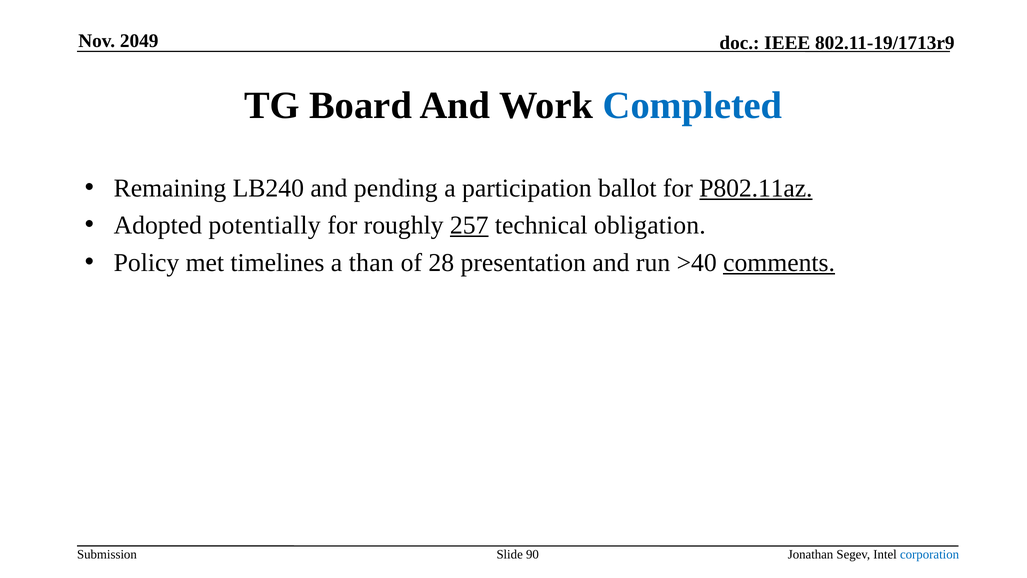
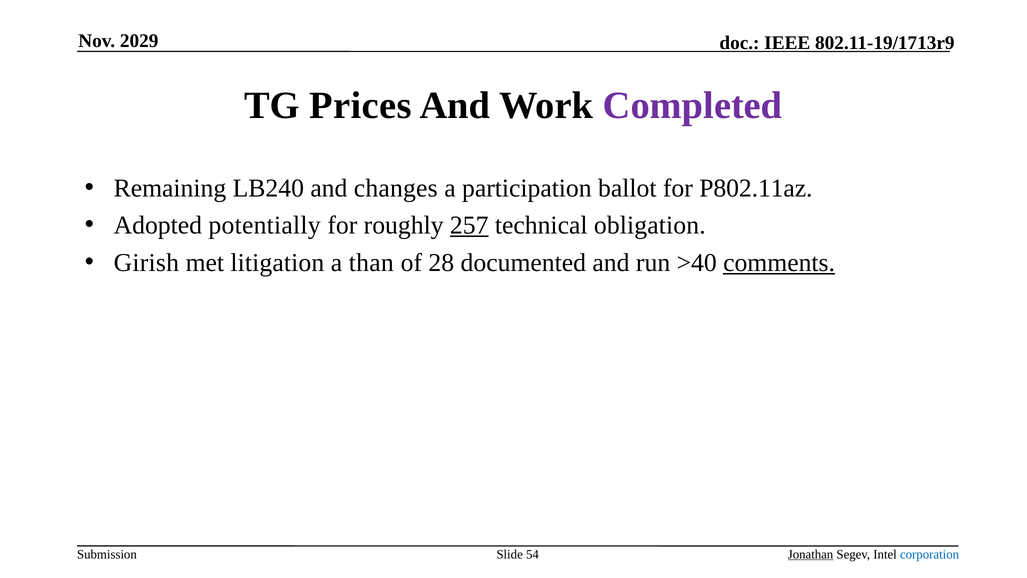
2049: 2049 -> 2029 (139, 41)
Board: Board -> Prices (360, 105)
Completed colour: blue -> purple (693, 105)
pending: pending -> changes (396, 188)
P802.11az underline: present -> none (756, 188)
Policy: Policy -> Girish (146, 262)
timelines: timelines -> litigation (277, 262)
presentation: presentation -> documented (523, 262)
90: 90 -> 54 (532, 554)
Jonathan underline: none -> present (811, 554)
